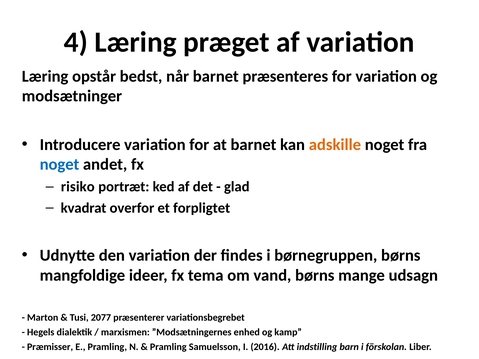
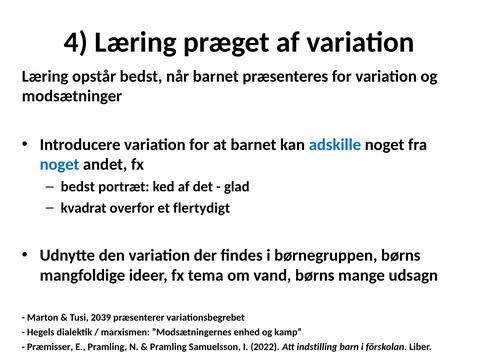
adskille colour: orange -> blue (335, 145)
risiko: risiko -> bedst (78, 187)
forpligtet: forpligtet -> flertydigt (202, 208)
2077: 2077 -> 2039 (101, 318)
2016: 2016 -> 2022 (265, 347)
